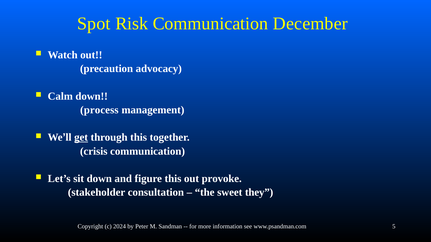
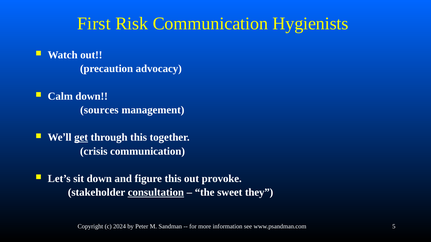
Spot: Spot -> First (94, 24)
December: December -> Hygienists (311, 24)
process: process -> sources (99, 110)
consultation underline: none -> present (156, 193)
